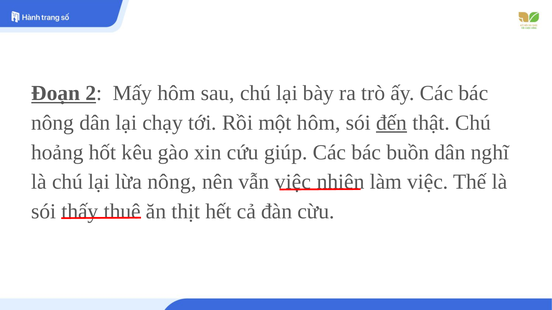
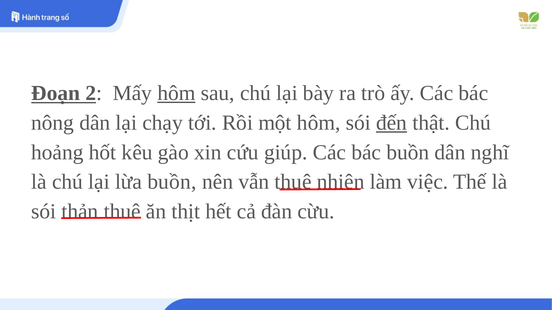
hôm underline: none -> present (176, 93)
lừa nông: nông -> buồn (172, 182)
vẫn việc: việc -> thuê (293, 182)
thấy: thấy -> thản (80, 212)
